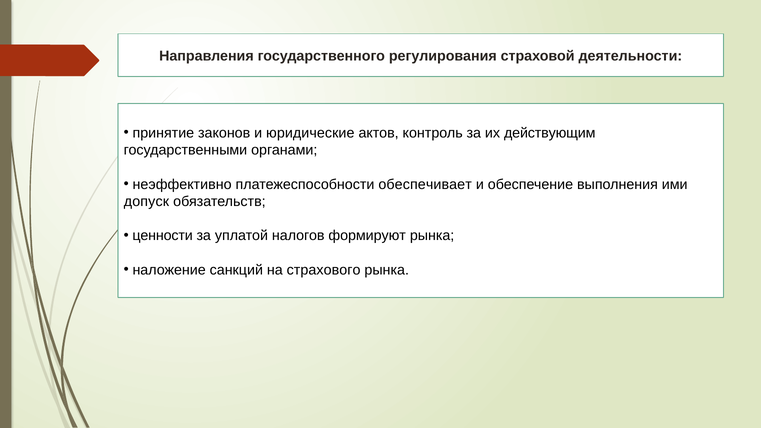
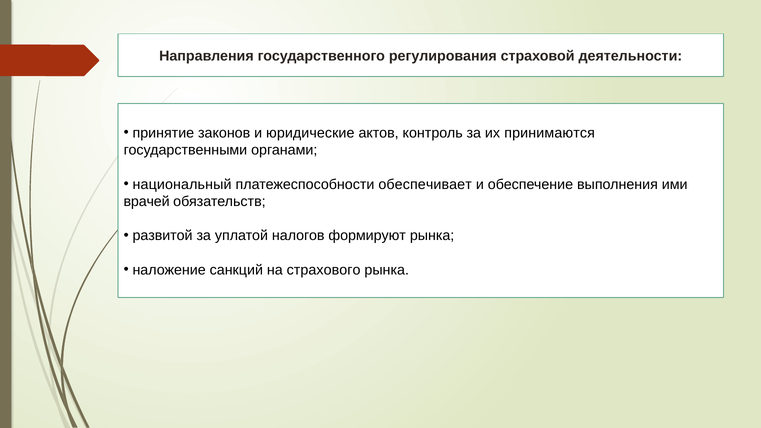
действующим: действующим -> принимаются (550, 133)
неэффективно: неэффективно -> национальный (182, 184)
допуск: допуск -> врачей (147, 202)
ценности: ценности -> развитой (163, 236)
